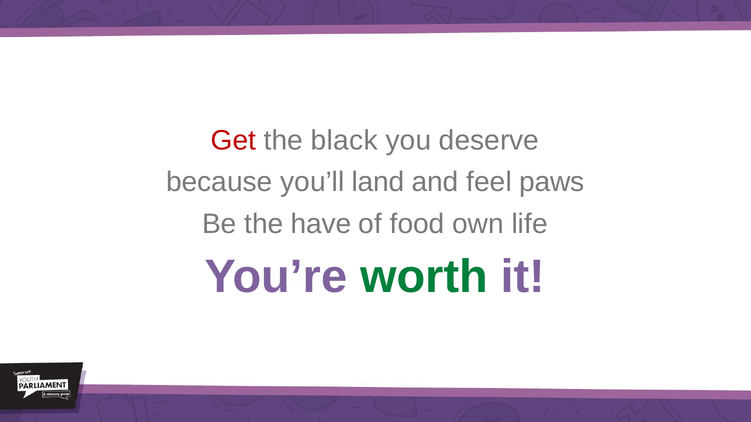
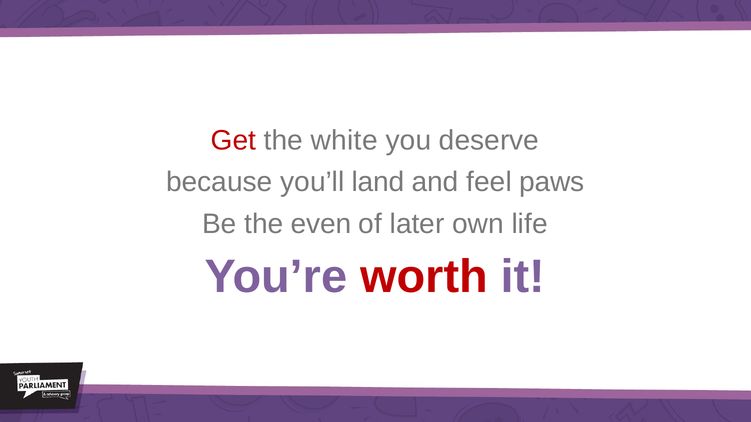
black: black -> white (344, 141)
have: have -> even (321, 224)
food: food -> later (417, 224)
worth colour: green -> red (424, 277)
